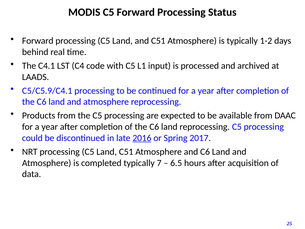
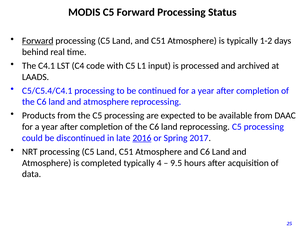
Forward underline: none -> present (38, 41)
C5/C5.9/C4.1: C5/C5.9/C4.1 -> C5/C5.4/C4.1 (47, 91)
7: 7 -> 4 (159, 163)
6.5: 6.5 -> 9.5 (176, 163)
